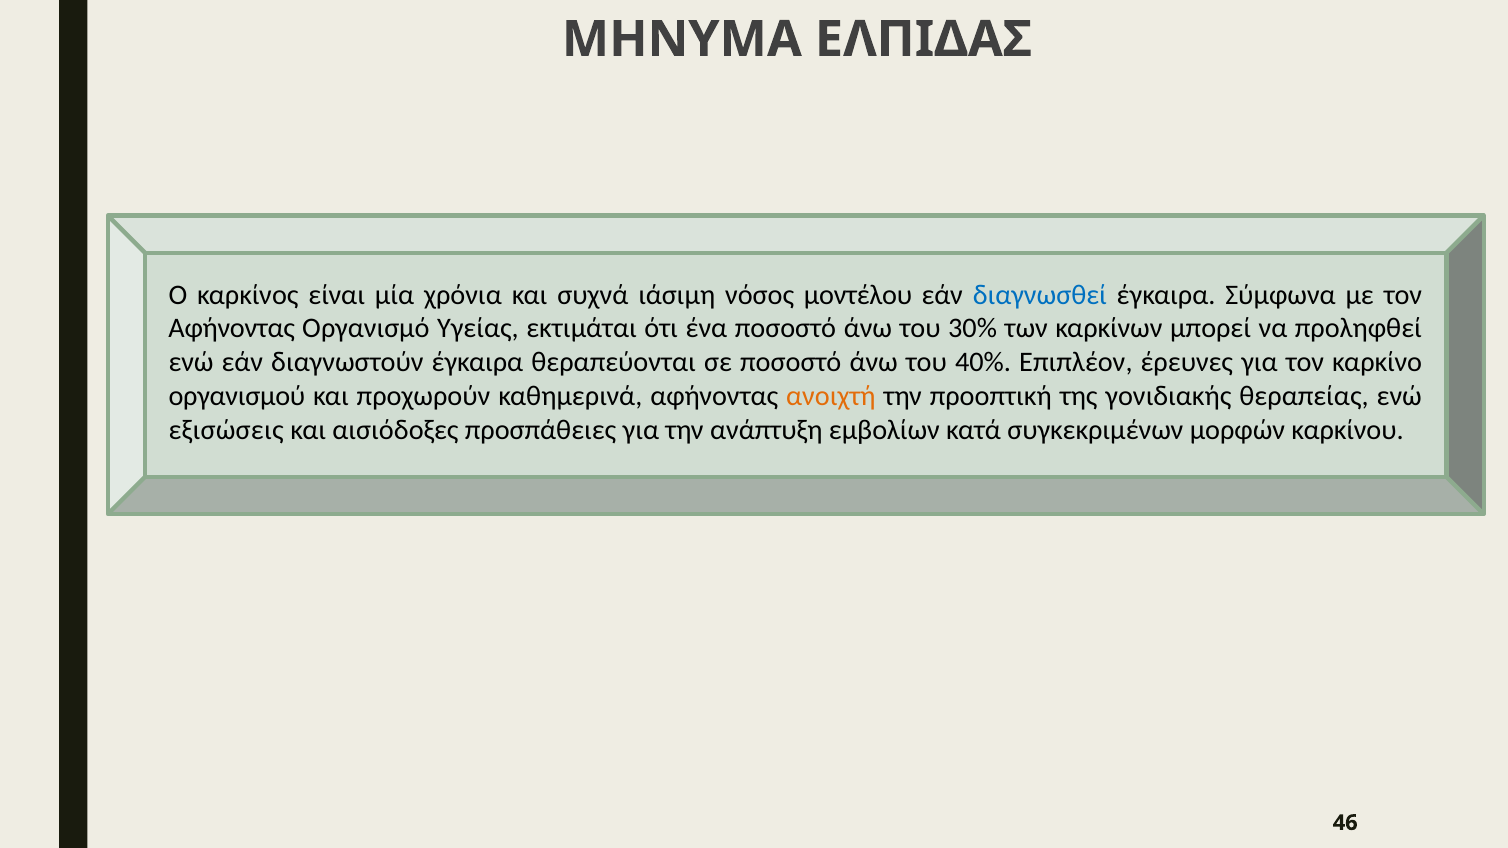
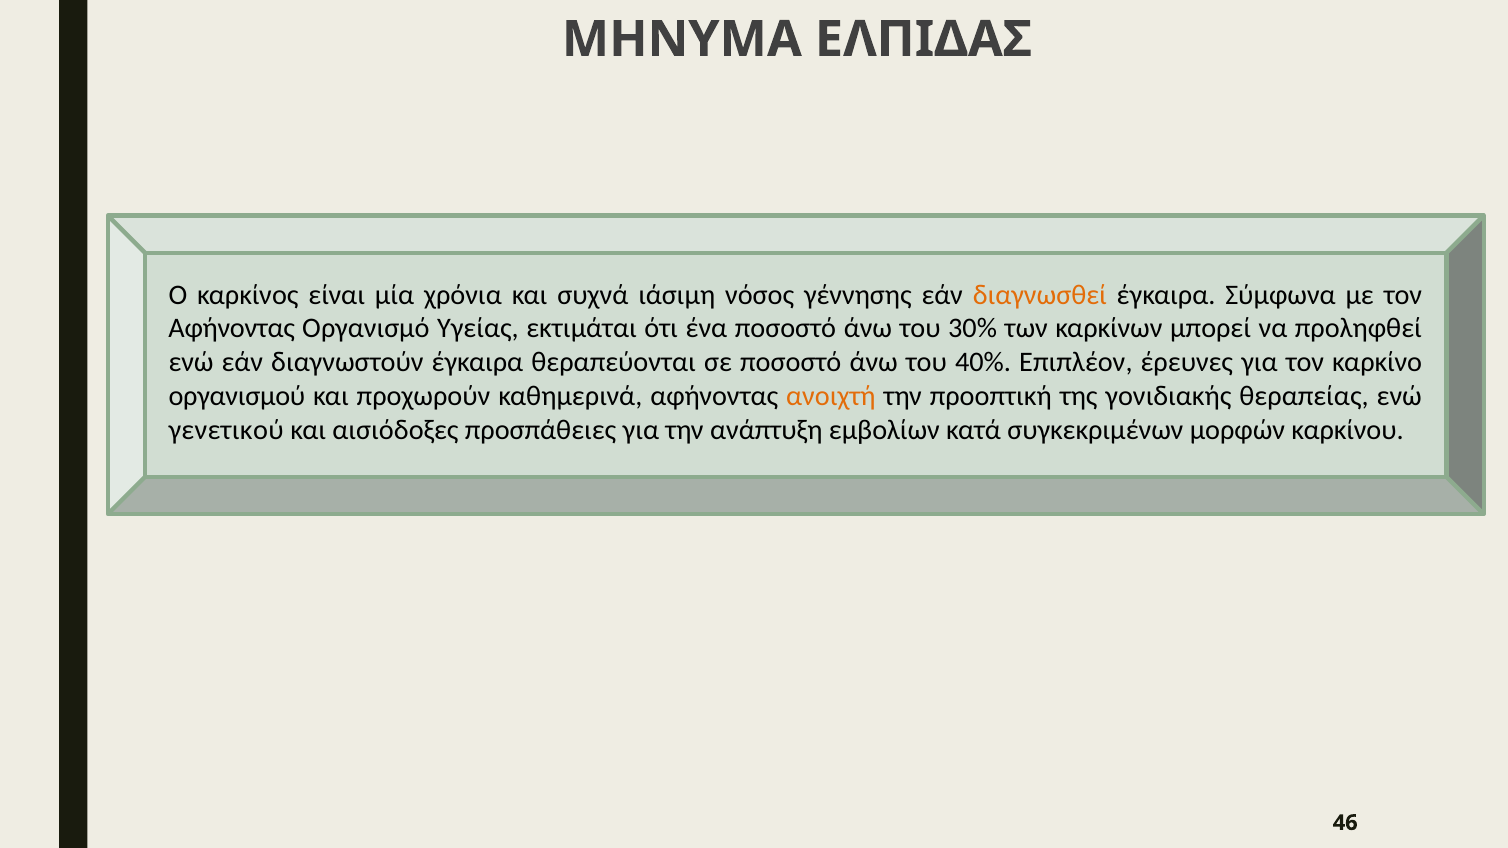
μοντέλου: μοντέλου -> γέννησης (858, 295)
διαγνωσθεί colour: blue -> orange (1040, 295)
εξισώσεις: εξισώσεις -> γενετικού (226, 431)
